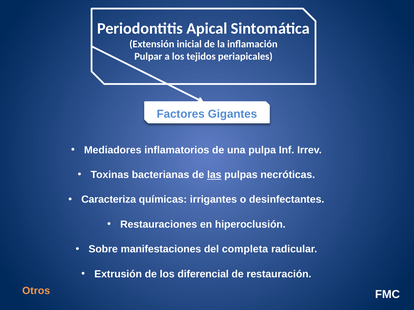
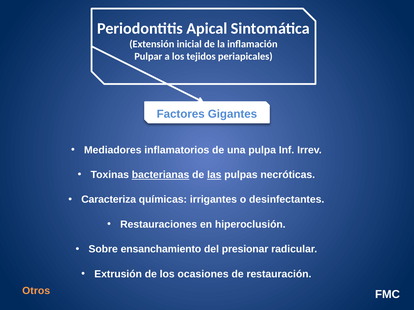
bacterianas underline: none -> present (161, 175)
manifestaciones: manifestaciones -> ensanchamiento (161, 250)
completa: completa -> presionar (245, 250)
diferencial: diferencial -> ocasiones (203, 274)
